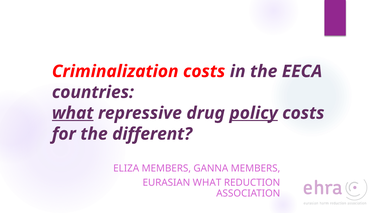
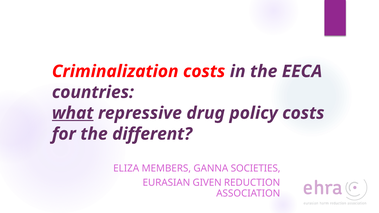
policy underline: present -> none (254, 113)
GANNA MEMBERS: MEMBERS -> SOCIETIES (256, 169)
EURASIAN WHAT: WHAT -> GIVEN (207, 183)
